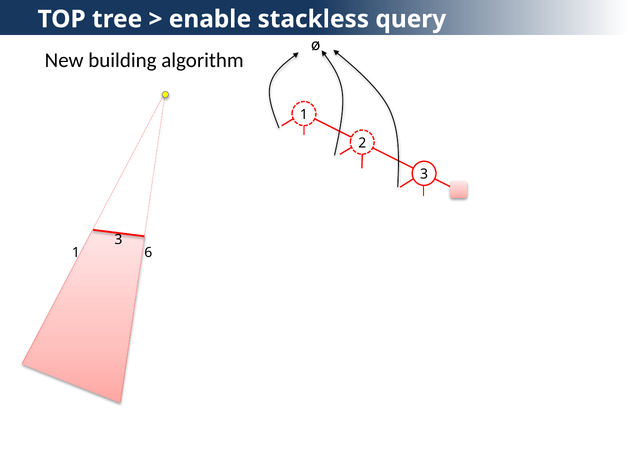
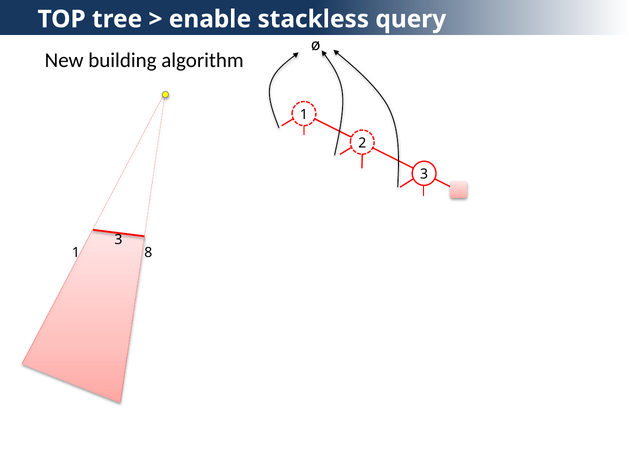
6: 6 -> 8 (148, 252)
